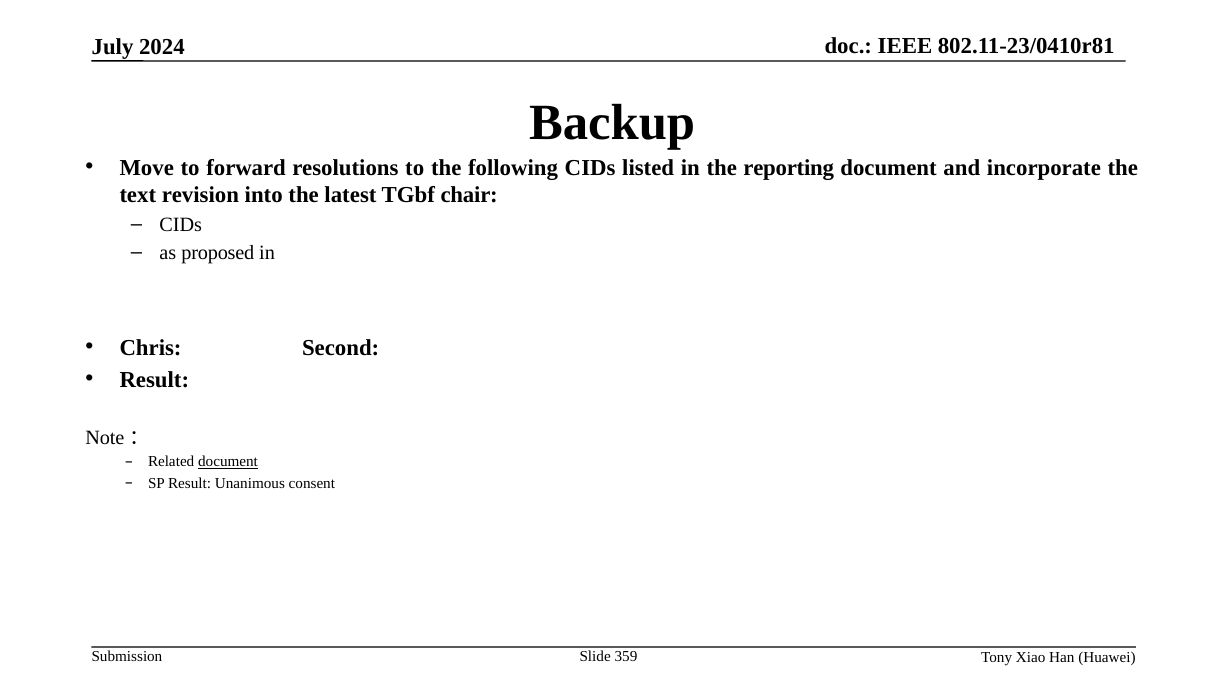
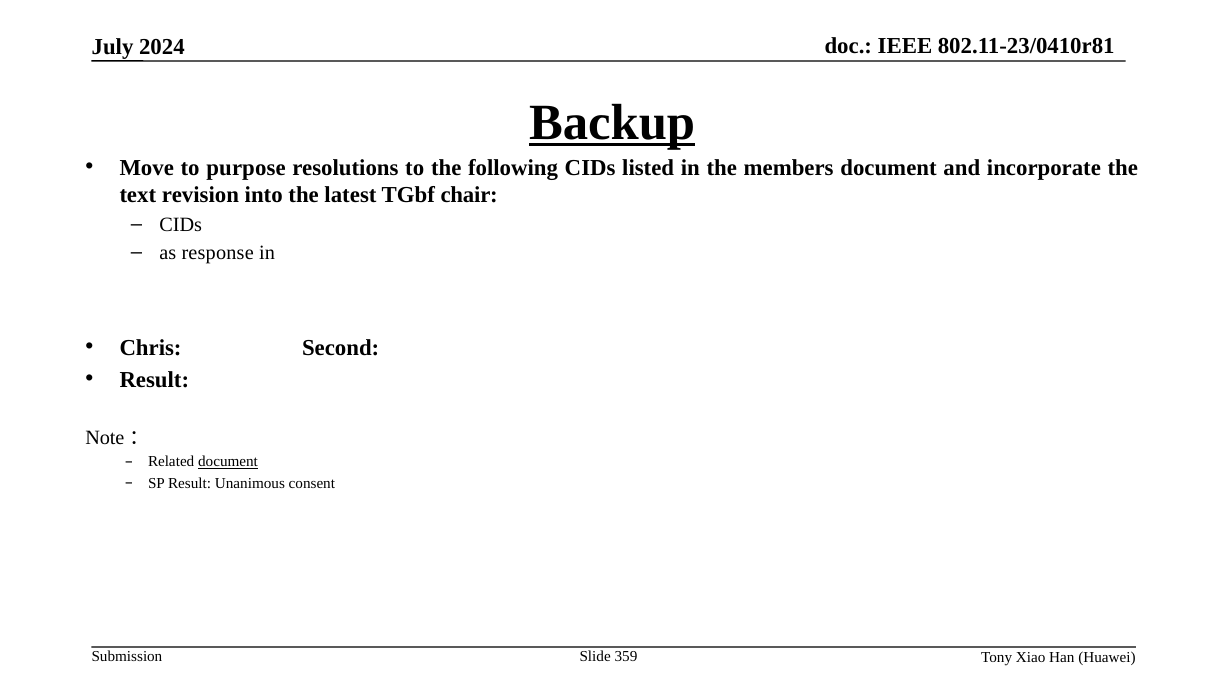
Backup underline: none -> present (612, 122)
forward: forward -> purpose (246, 167)
reporting: reporting -> members (789, 167)
proposed: proposed -> response (218, 253)
